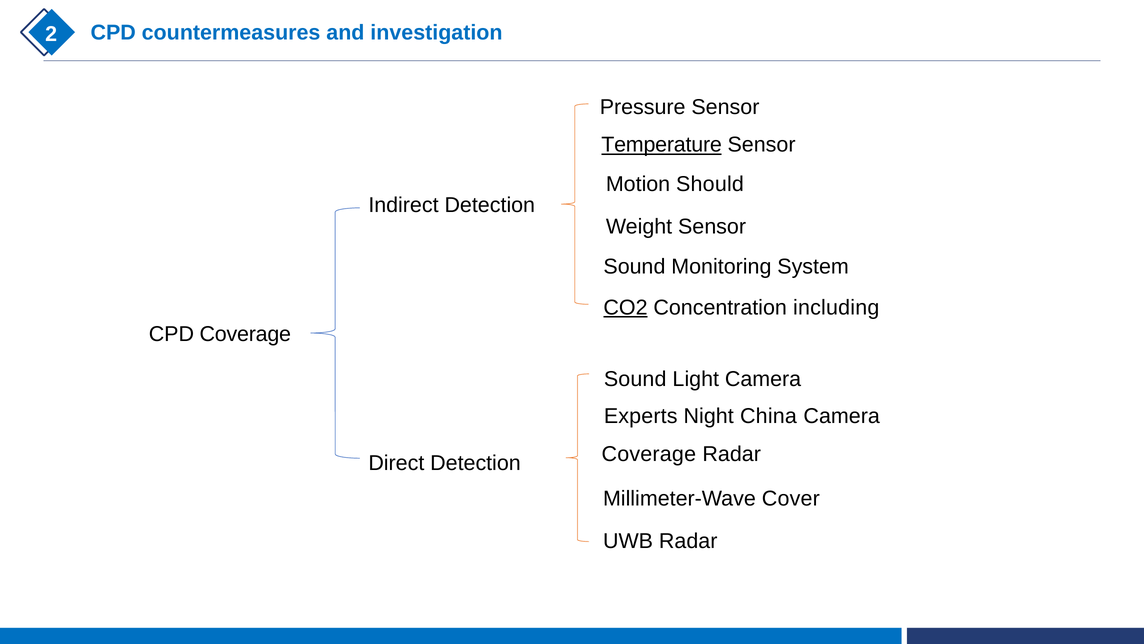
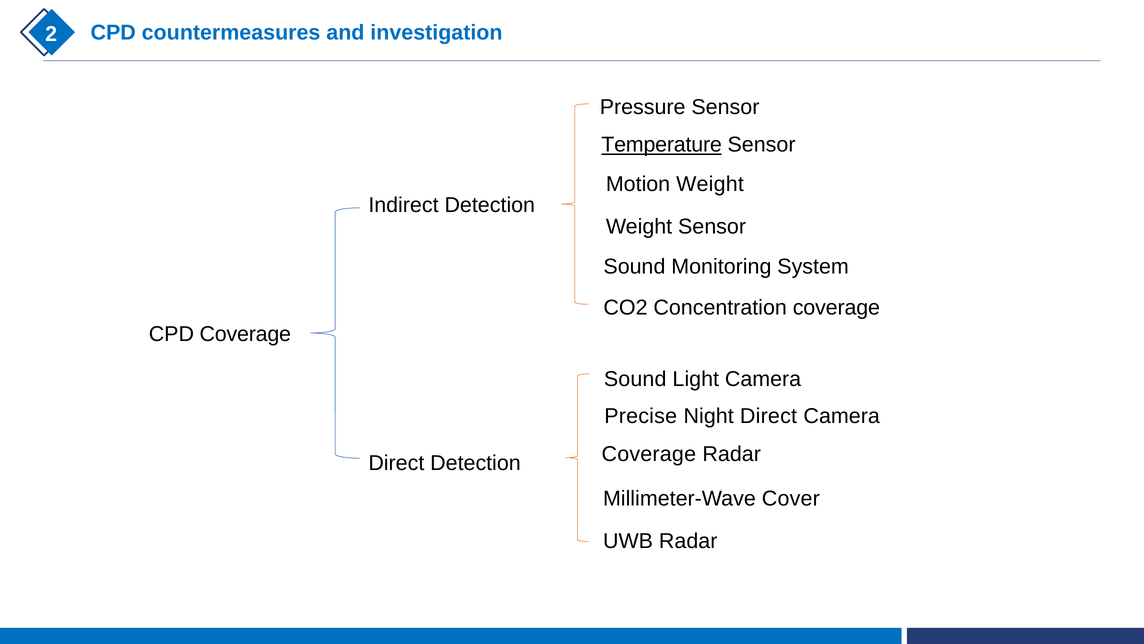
Motion Should: Should -> Weight (710, 184)
CO2 underline: present -> none (626, 307)
Concentration including: including -> coverage (836, 307)
Experts: Experts -> Precise (641, 416)
Night China: China -> Direct (768, 416)
